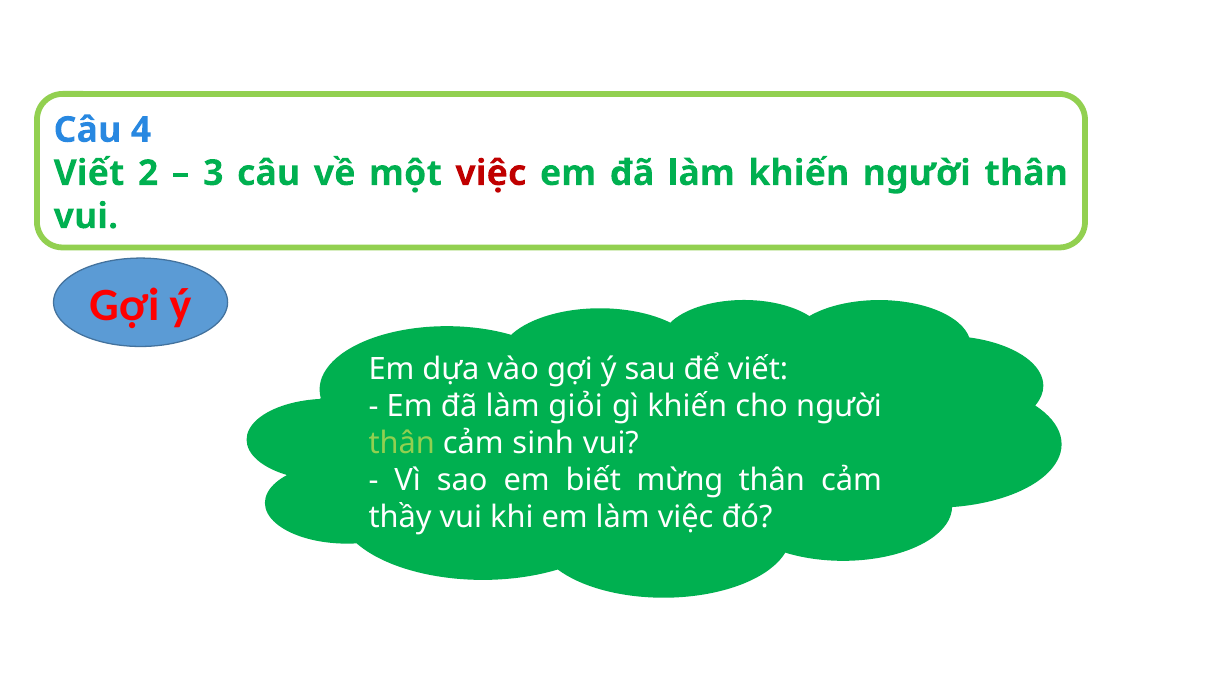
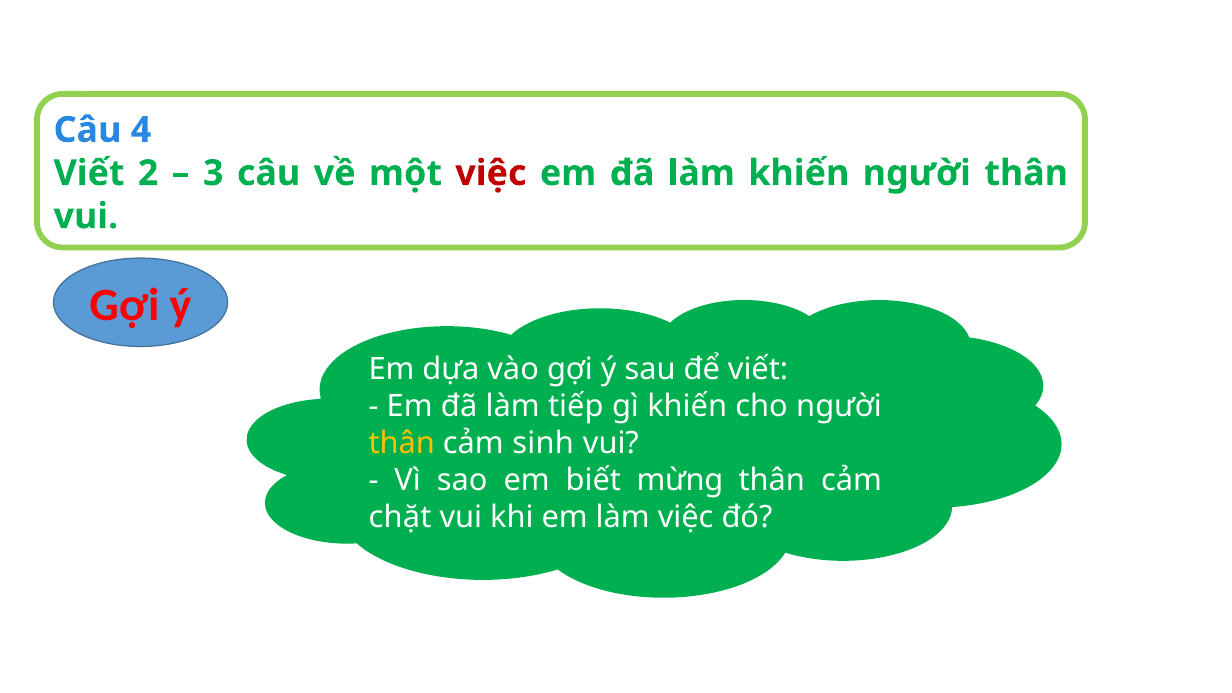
giỏi: giỏi -> tiếp (576, 406)
thân colour: light green -> yellow (402, 443)
thầy: thầy -> chặt (400, 517)
